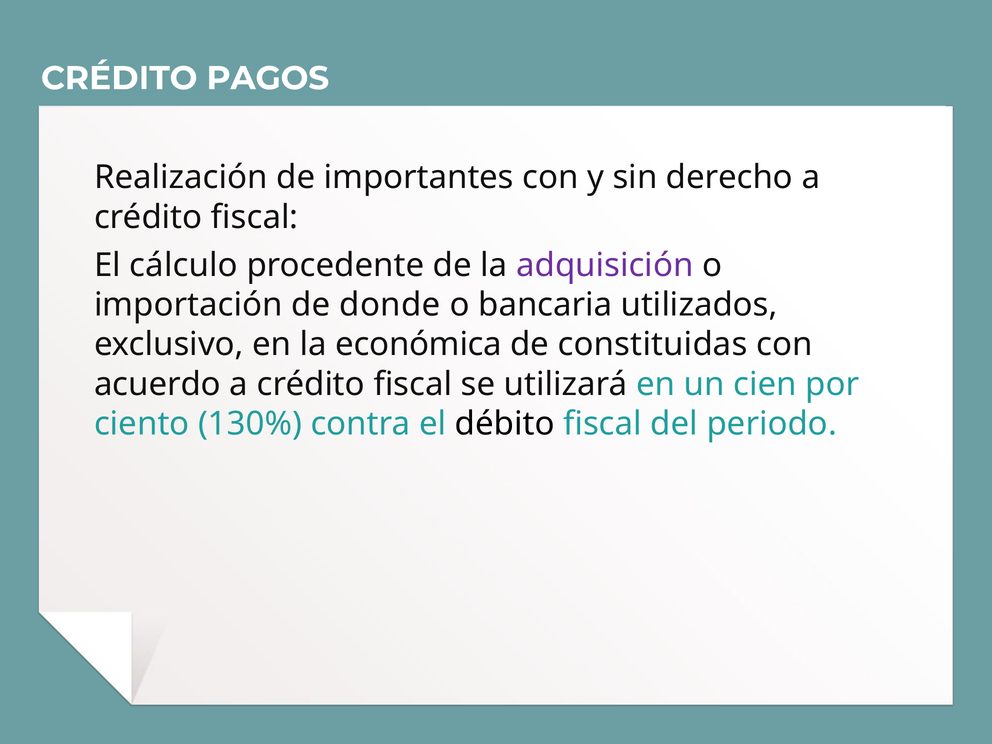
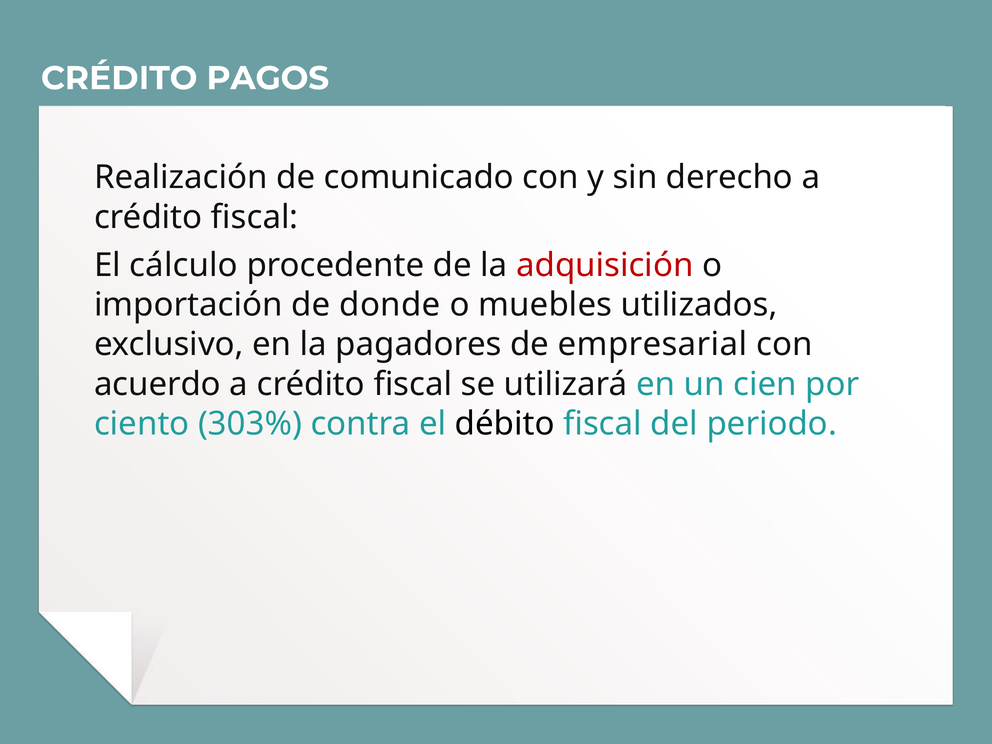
importantes: importantes -> comunicado (419, 177)
adquisición colour: purple -> red (605, 265)
bancaria: bancaria -> muebles (545, 305)
económica: económica -> pagadores (419, 344)
constituidas: constituidas -> empresarial (653, 344)
130%: 130% -> 303% (250, 424)
